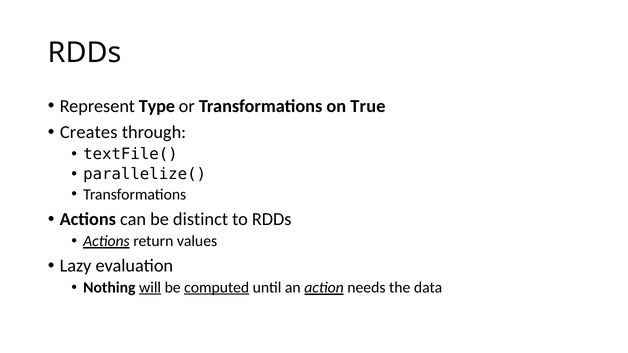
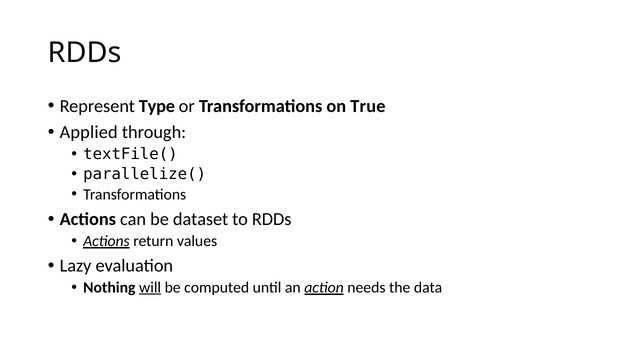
Creates: Creates -> Applied (89, 133)
distinct: distinct -> dataset (201, 219)
computed underline: present -> none (217, 288)
